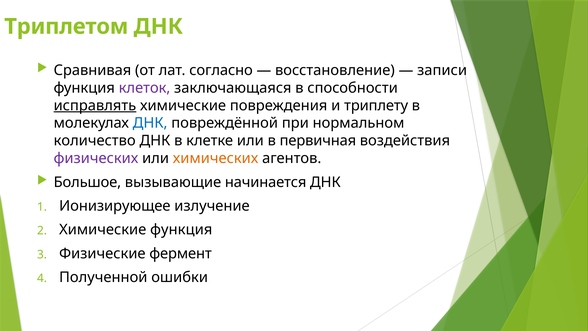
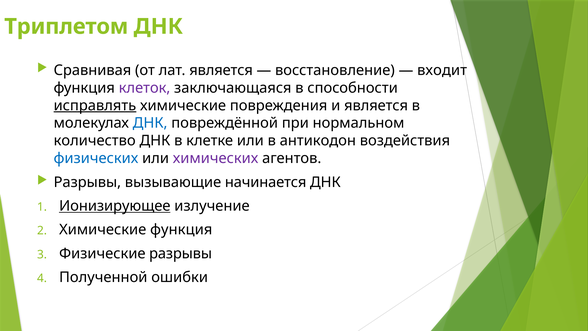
лат согласно: согласно -> является (221, 70)
записи: записи -> входит (442, 70)
и триплету: триплету -> является (376, 105)
первичная: первичная -> антикодон (318, 141)
физических colour: purple -> blue (96, 158)
химических colour: orange -> purple (216, 158)
Большое: Большое -> Разрывы (87, 182)
Ионизирующее underline: none -> present (115, 206)
Физические фермент: фермент -> разрывы (181, 253)
